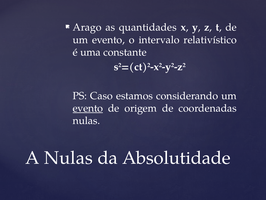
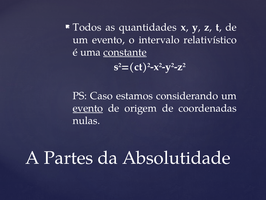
Arago: Arago -> Todos (87, 27)
constante underline: none -> present (125, 52)
A Nulas: Nulas -> Partes (69, 158)
